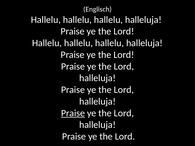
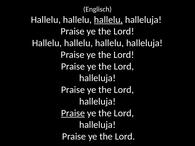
hallelu underline: none -> present (108, 20)
